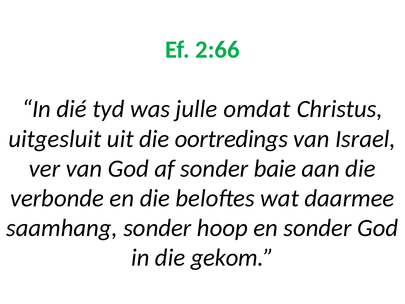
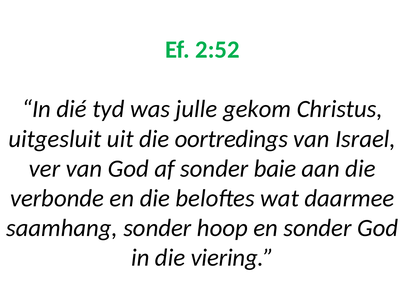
2:66: 2:66 -> 2:52 (217, 50)
omdat: omdat -> gekom (257, 109)
gekom: gekom -> viering (232, 258)
